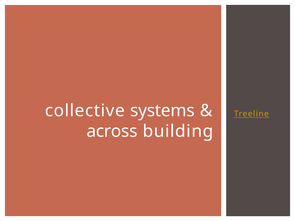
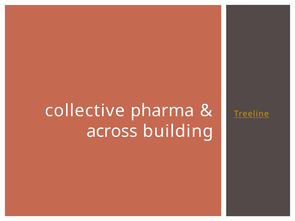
systems: systems -> pharma (162, 111)
